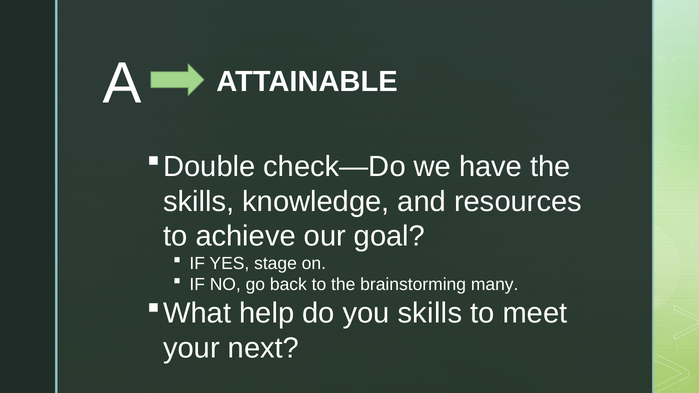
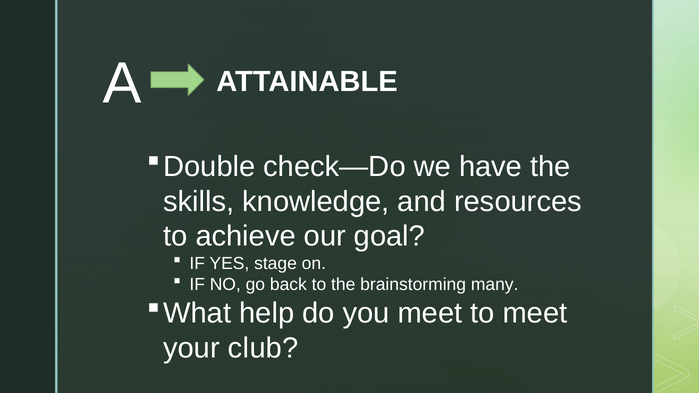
you skills: skills -> meet (430, 313)
next: next -> club (263, 348)
